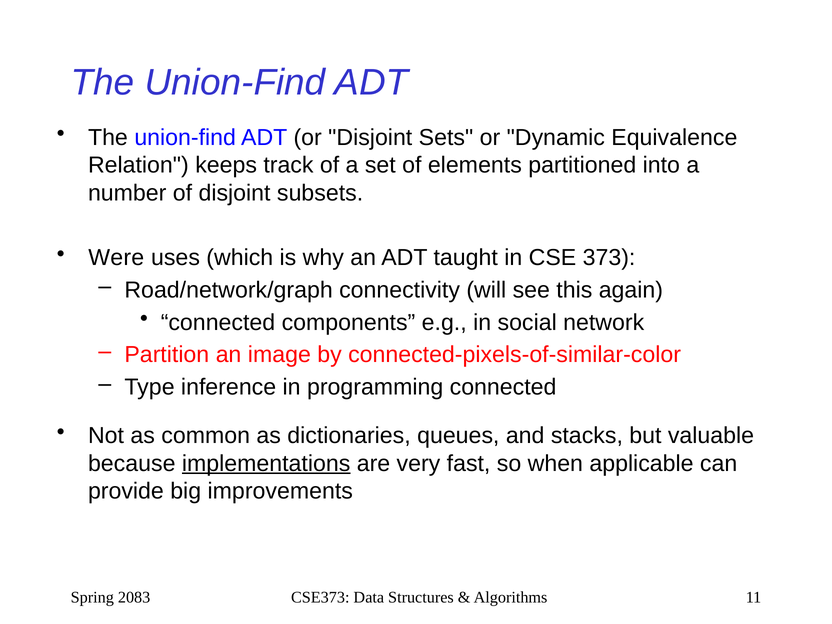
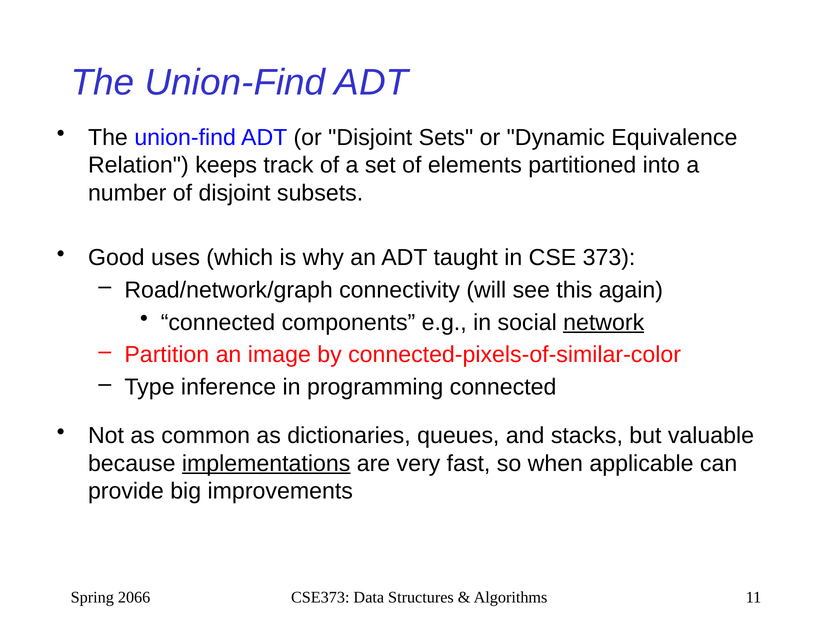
Were: Were -> Good (116, 258)
network underline: none -> present (604, 322)
2083: 2083 -> 2066 (134, 597)
